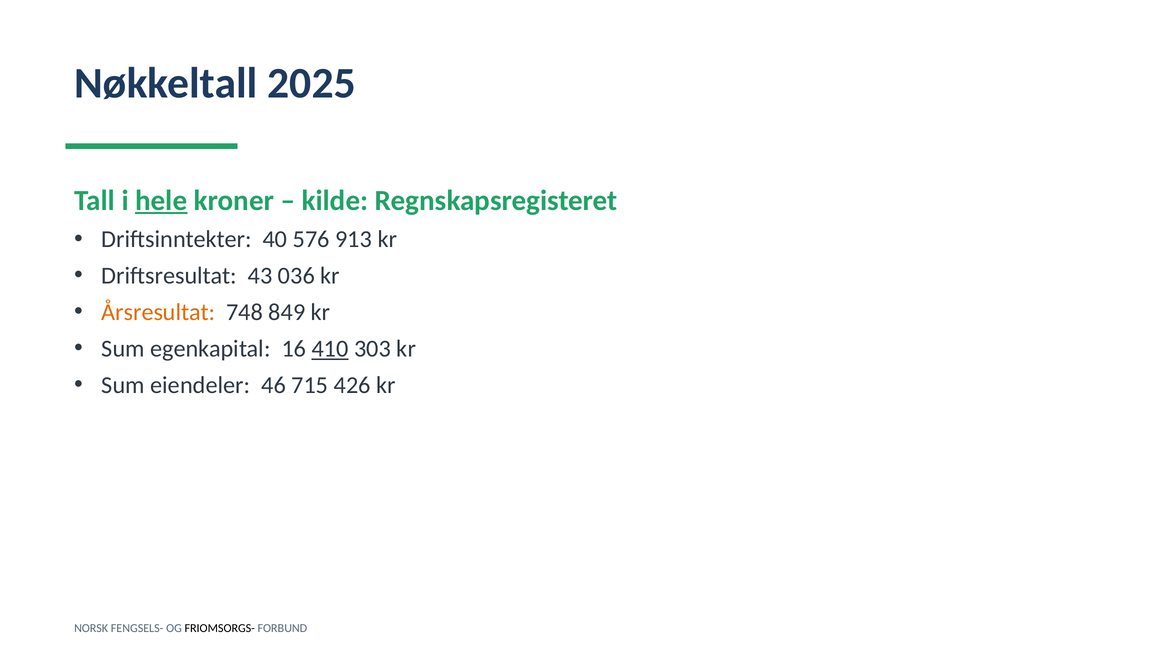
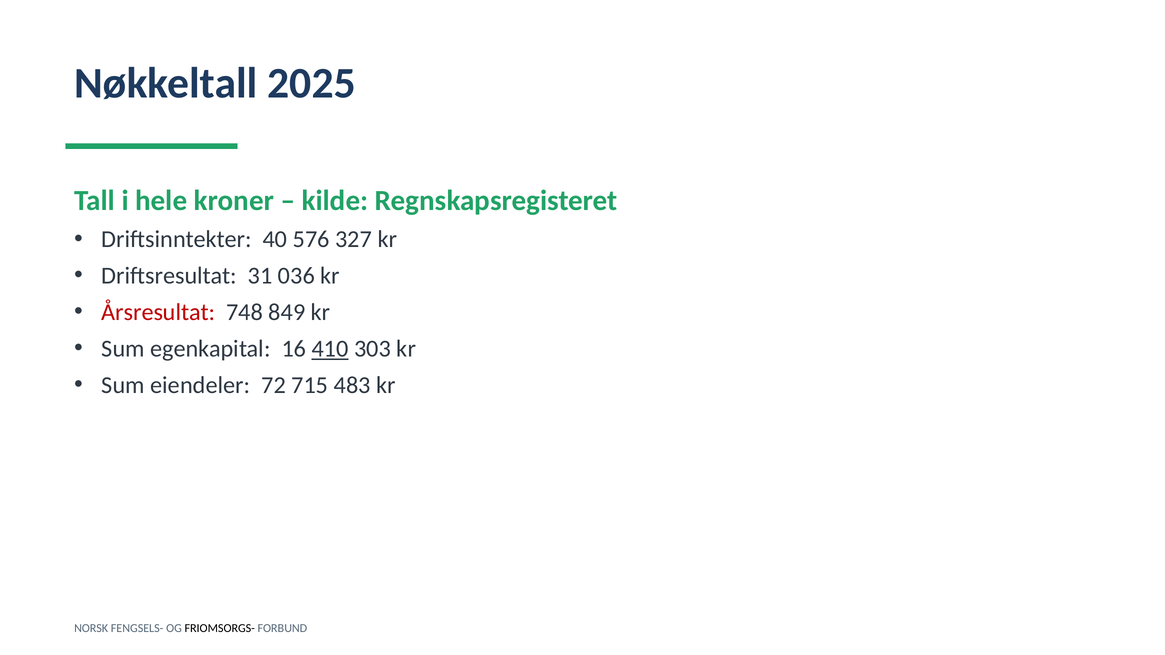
hele underline: present -> none (161, 201)
913: 913 -> 327 (354, 240)
43: 43 -> 31 (260, 276)
Årsresultat colour: orange -> red (158, 312)
46: 46 -> 72 (274, 385)
426: 426 -> 483 (352, 385)
